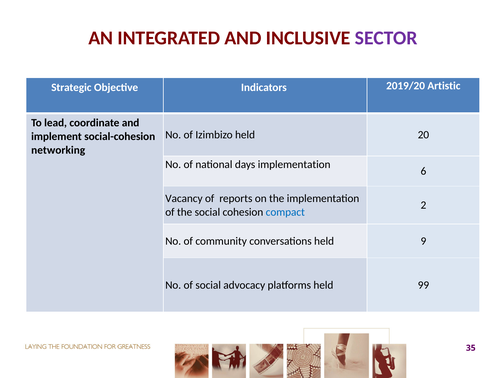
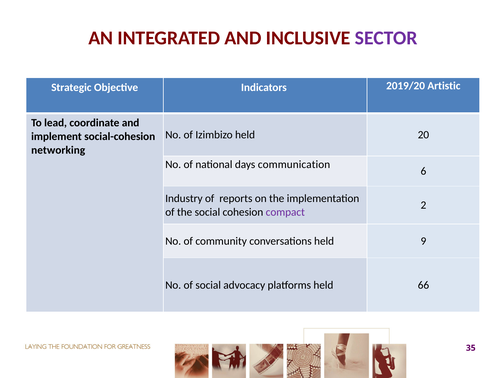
days implementation: implementation -> communication (294, 164)
Vacancy: Vacancy -> Industry (184, 198)
compact colour: blue -> purple (285, 212)
99: 99 -> 66 (423, 285)
